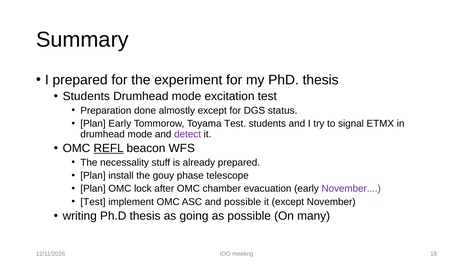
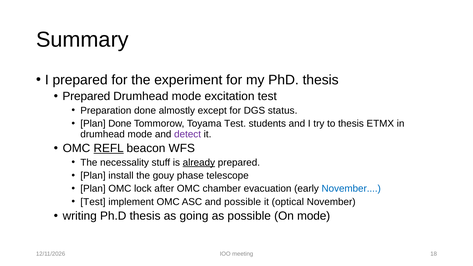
Students: Students -> Prepared (86, 96)
Plan Early: Early -> Done (120, 124)
to signal: signal -> thesis (351, 124)
already underline: none -> present (199, 163)
November colour: purple -> blue (351, 189)
it except: except -> optical (288, 202)
On many: many -> mode (314, 216)
